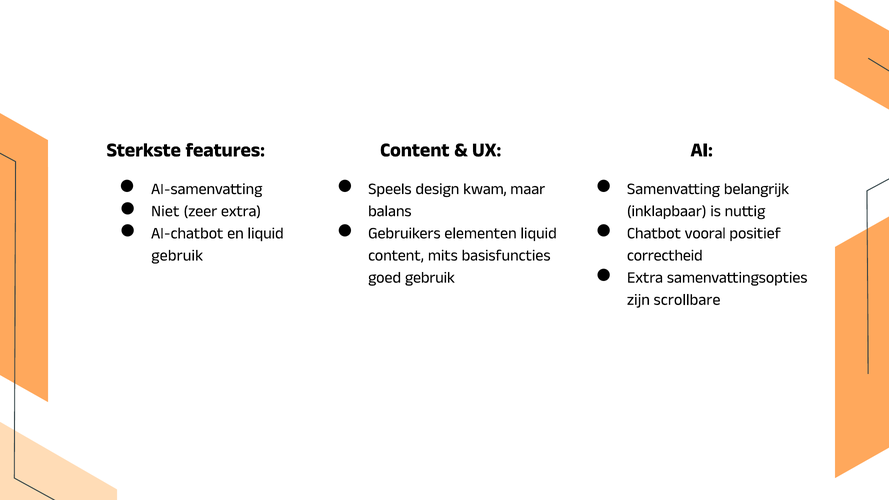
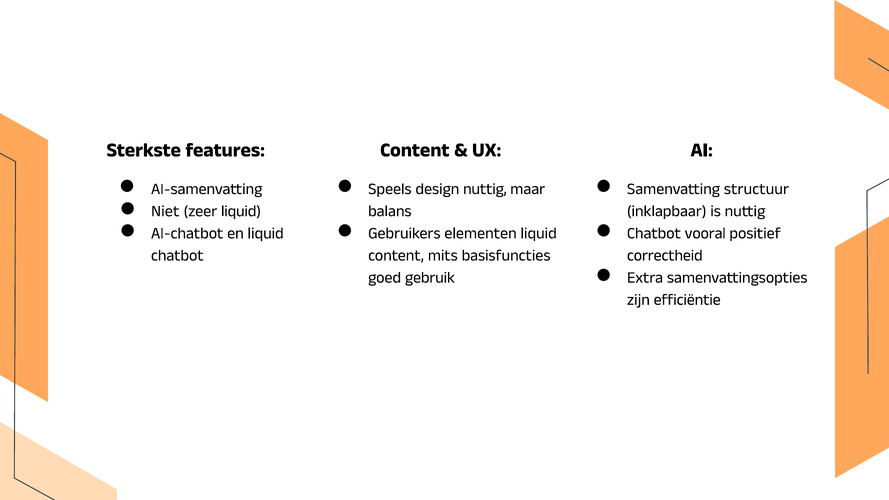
design kwam: kwam -> nuttig (485, 189)
belangrijk: belangrijk -> structuur (756, 189)
zeer extra: extra -> liquid (241, 211)
gebruik: gebruik -> chatbot (177, 255)
scrollbare: scrollbare -> efficiëntie (687, 300)
